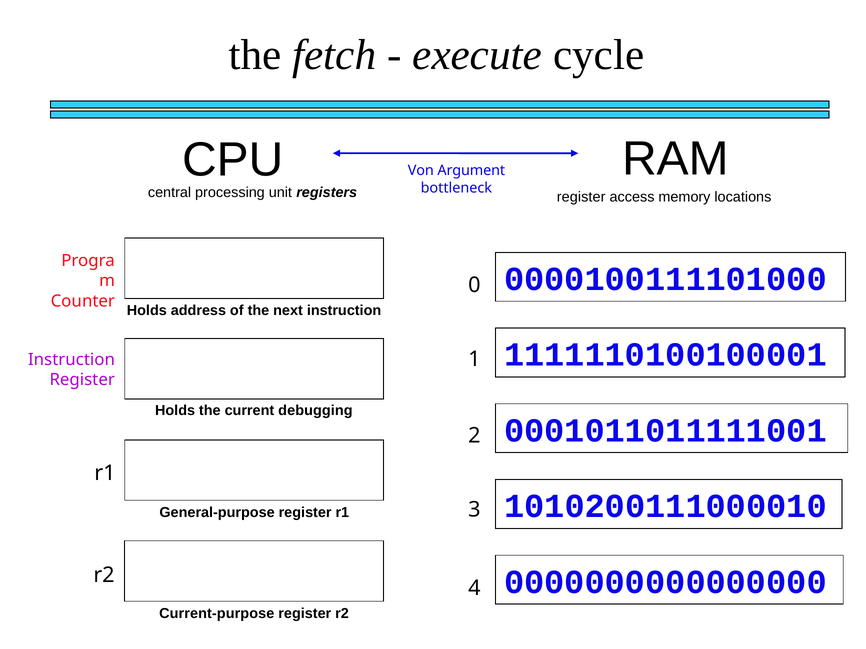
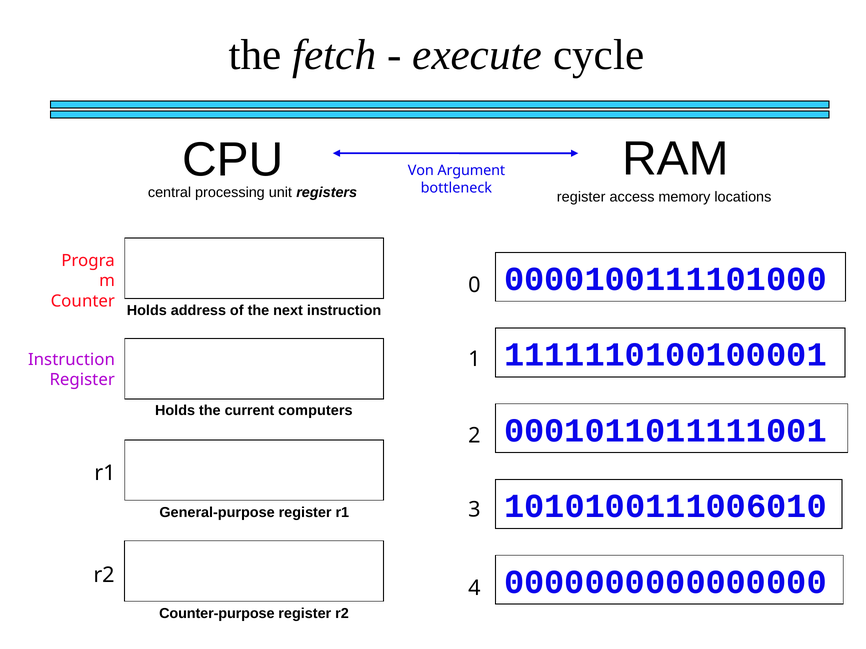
debugging: debugging -> computers (315, 411)
1010200111000010: 1010200111000010 -> 1010100111006010 (665, 507)
Current-purpose: Current-purpose -> Counter-purpose (217, 614)
